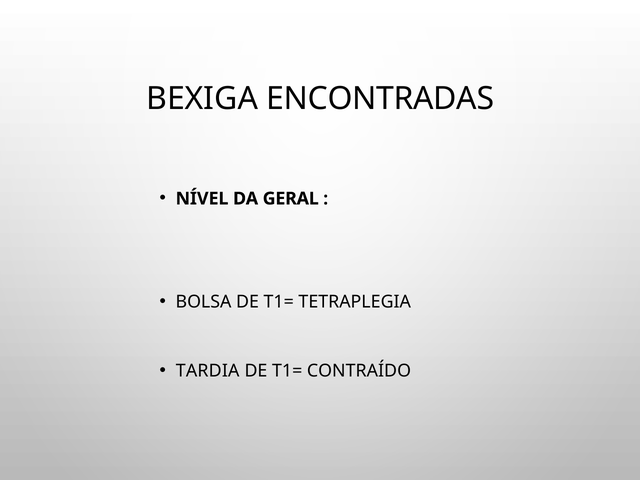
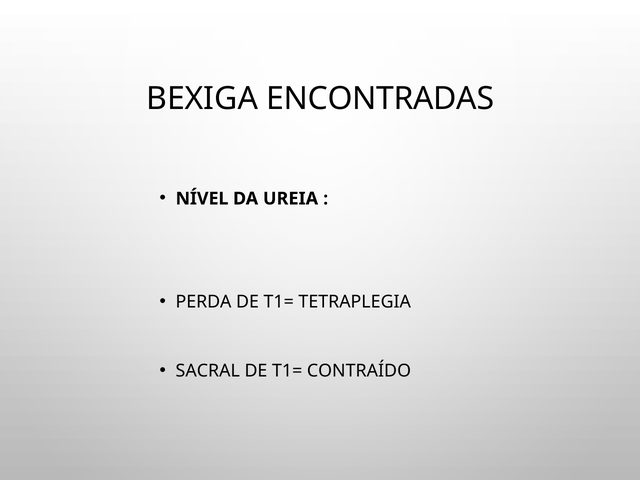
GERAL: GERAL -> UREIA (291, 199)
BOLSA: BOLSA -> PERDA (204, 302)
TARDIA: TARDIA -> SACRAL (208, 371)
